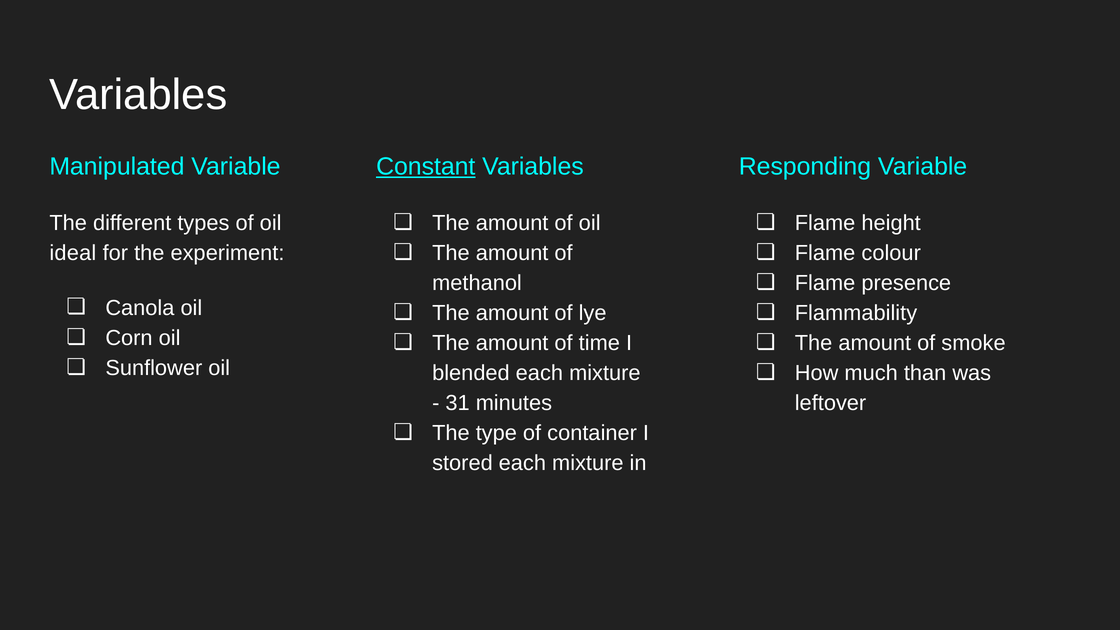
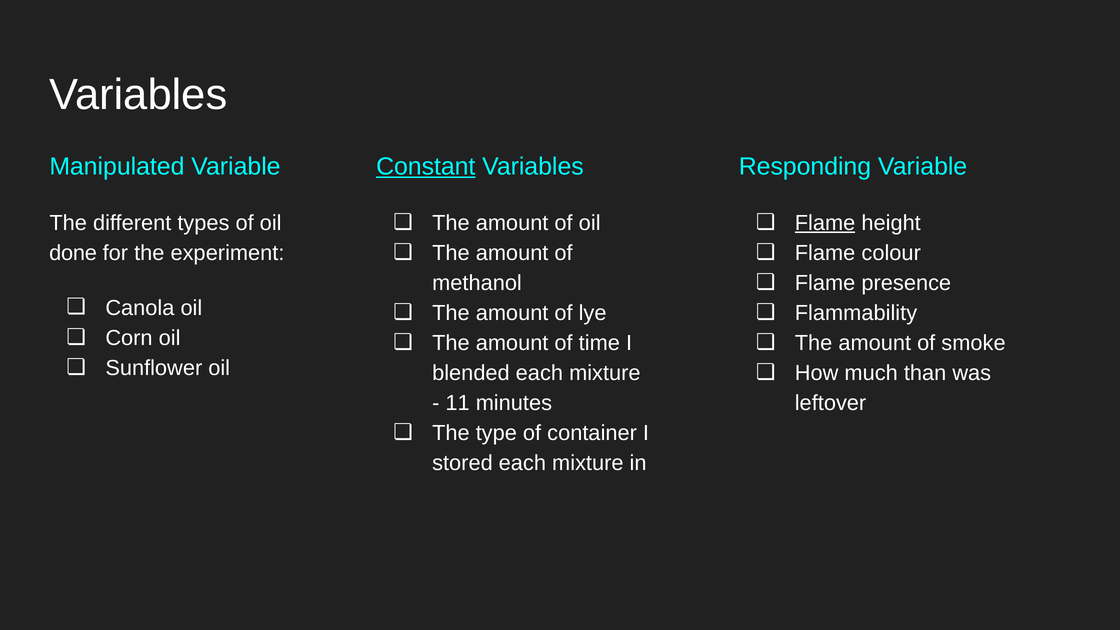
Flame underline: none -> present (825, 223)
ideal: ideal -> done (73, 253)
31: 31 -> 11 (458, 403)
